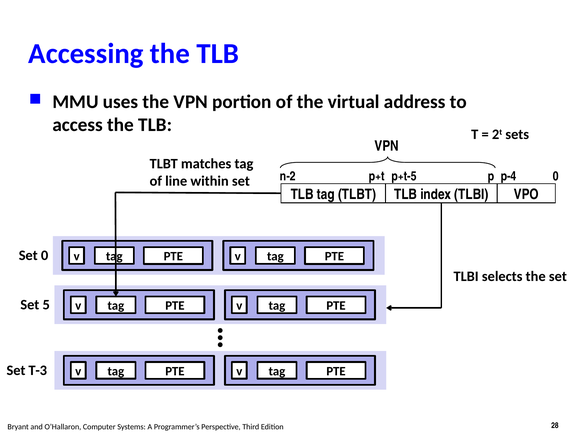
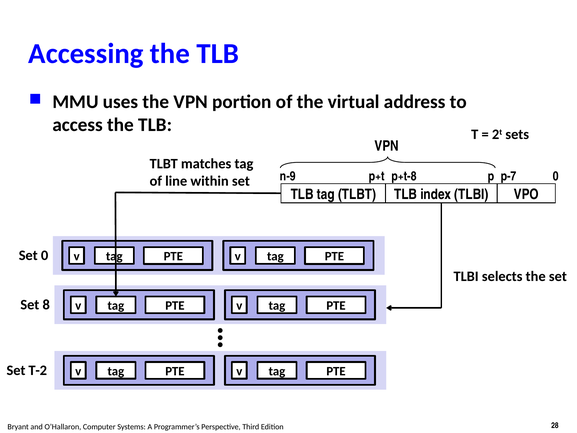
n-2: n-2 -> n-9 (288, 176)
p+t-5: p+t-5 -> p+t-8 (404, 176)
p-4: p-4 -> p-7 (509, 176)
5: 5 -> 8 (46, 305)
T-3: T-3 -> T-2 (38, 370)
